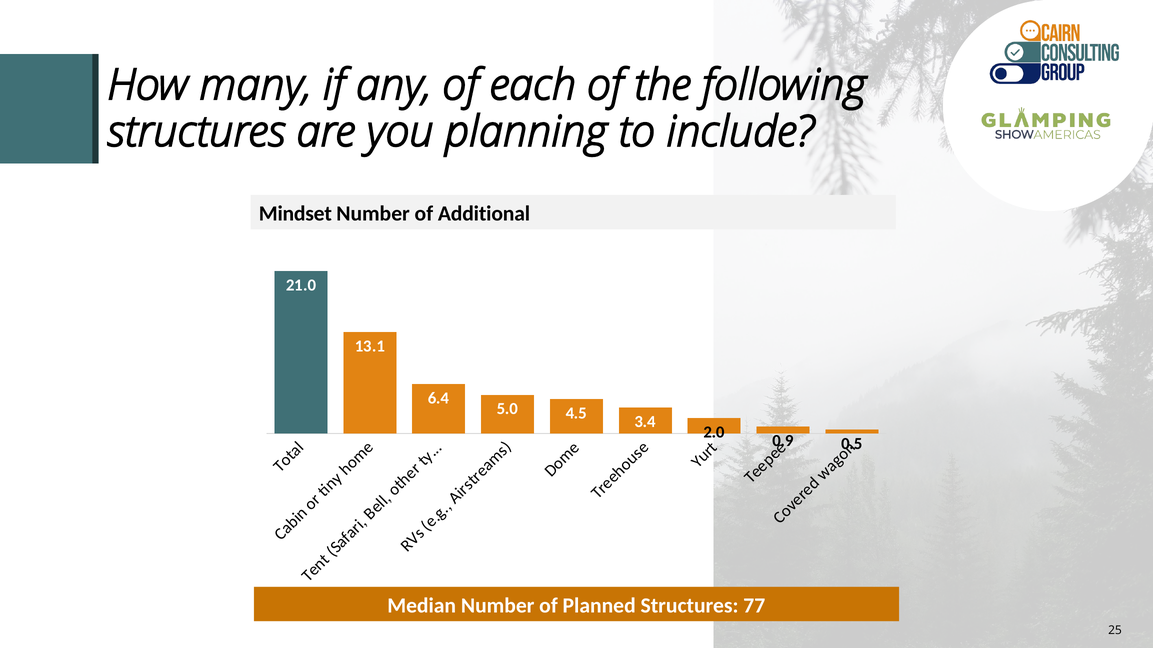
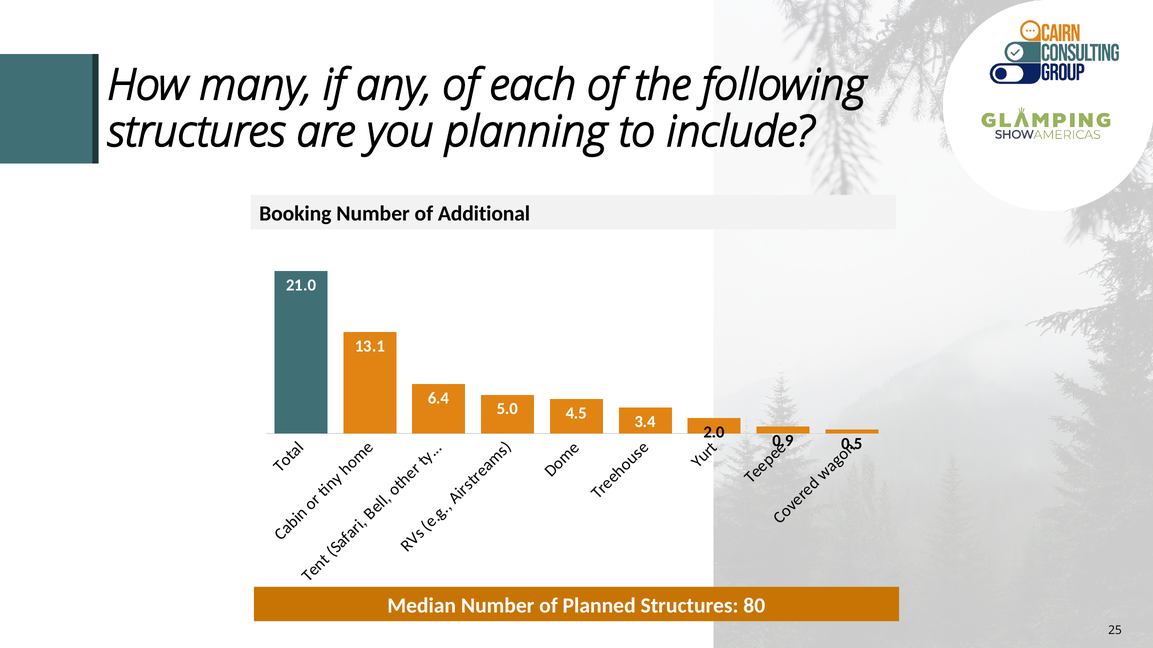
Mindset: Mindset -> Booking (295, 214)
77: 77 -> 80 (754, 606)
